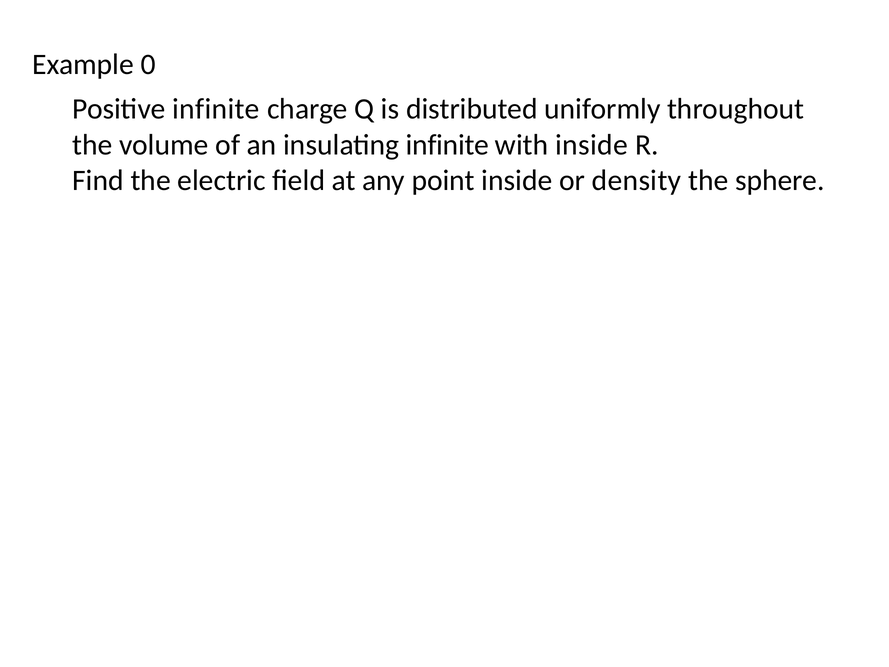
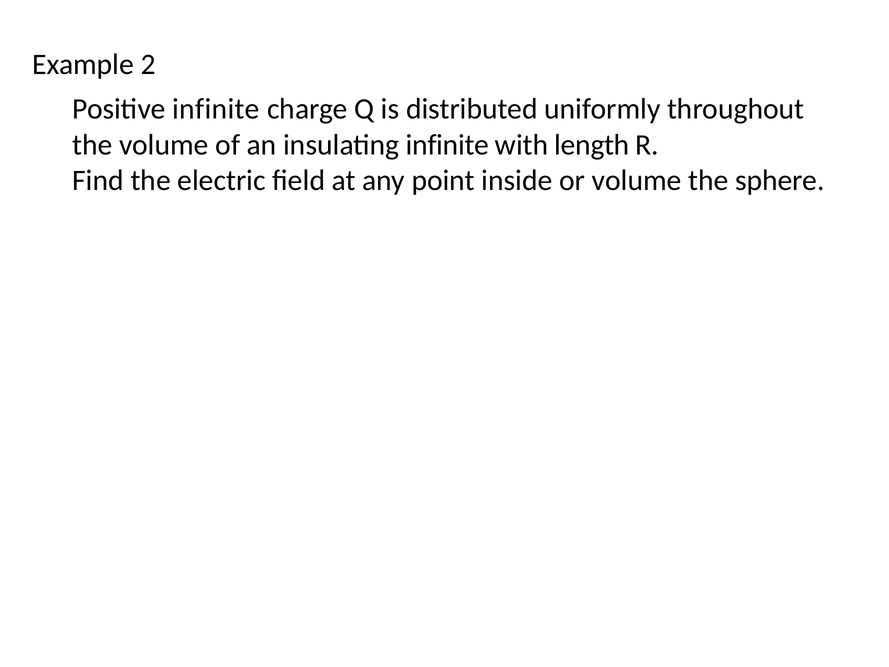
0: 0 -> 2 (148, 64)
with inside: inside -> length (592, 145)
or density: density -> volume (637, 180)
